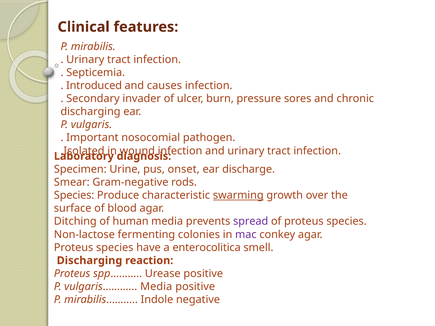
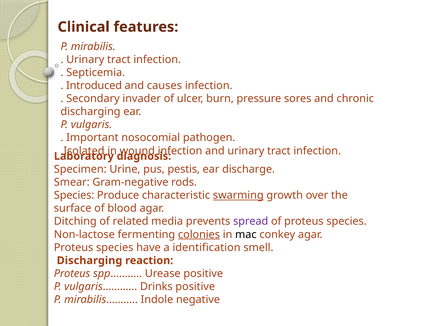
onset: onset -> pestis (184, 169)
human: human -> related (131, 222)
colonies underline: none -> present (199, 235)
mac colour: purple -> black (246, 235)
enterocolitica: enterocolitica -> identification (207, 248)
vulgaris……… Media: Media -> Drinks (156, 287)
